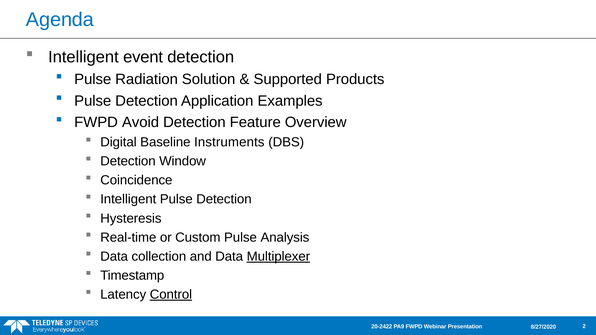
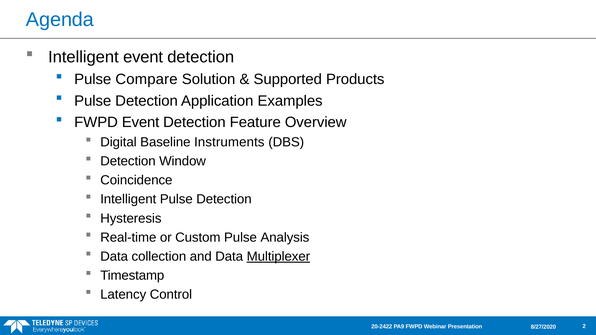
Radiation: Radiation -> Compare (146, 79)
FWPD Avoid: Avoid -> Event (141, 122)
Control underline: present -> none (171, 295)
